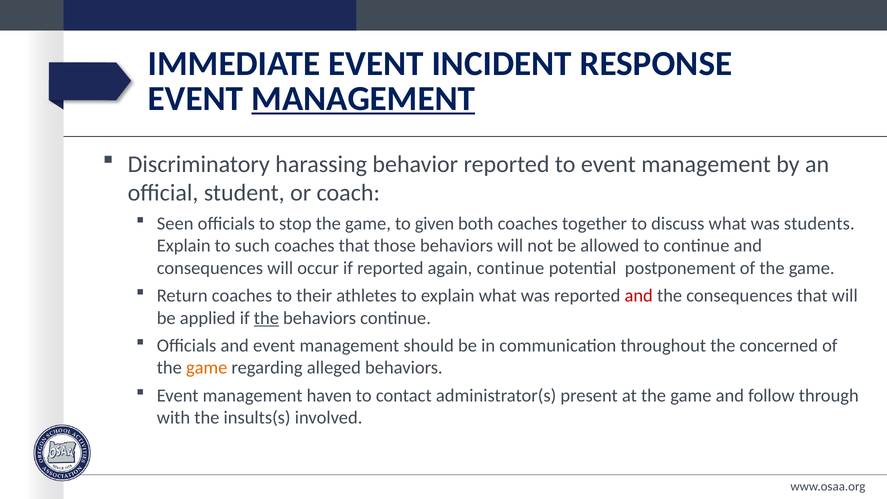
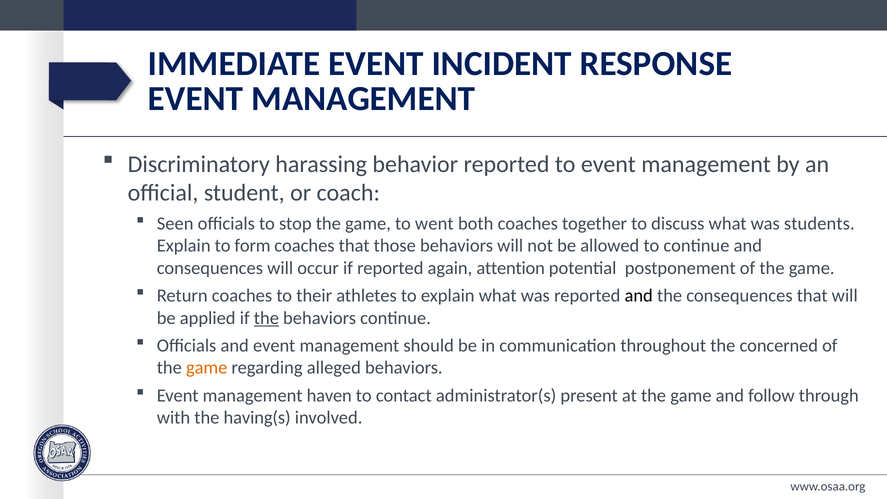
MANAGEMENT underline: present -> none (363, 99)
given: given -> went (434, 224)
such: such -> form (253, 246)
again continue: continue -> attention (511, 268)
and colour: red -> black (639, 296)
insults(s: insults(s -> having(s (257, 418)
